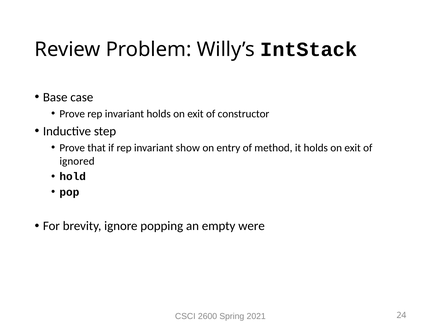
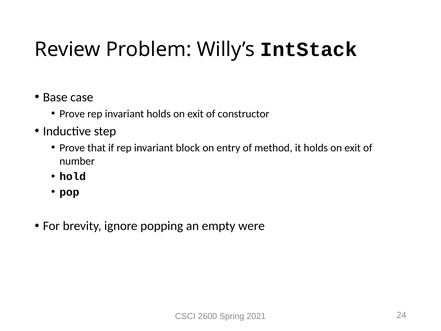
show: show -> block (188, 148)
ignored: ignored -> number (77, 161)
